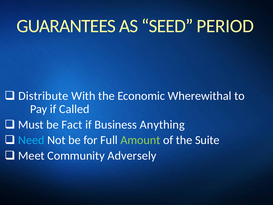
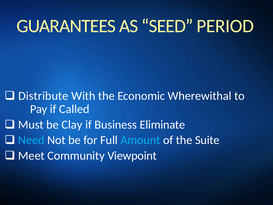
Fact: Fact -> Clay (72, 124)
Anything: Anything -> Eliminate (162, 124)
Amount colour: light green -> light blue (140, 140)
Adversely: Adversely -> Viewpoint (132, 156)
